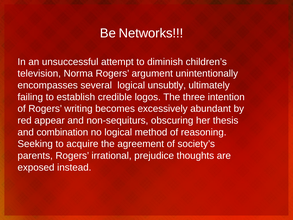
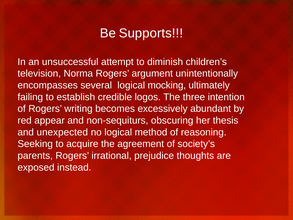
Networks: Networks -> Supports (151, 33)
unsubtly: unsubtly -> mocking (167, 85)
combination: combination -> unexpected (62, 132)
